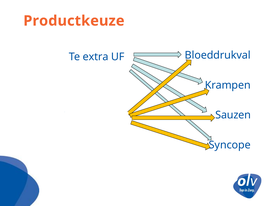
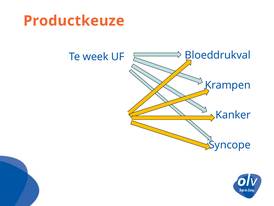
extra: extra -> week (96, 57)
Sauzen: Sauzen -> Kanker (233, 115)
